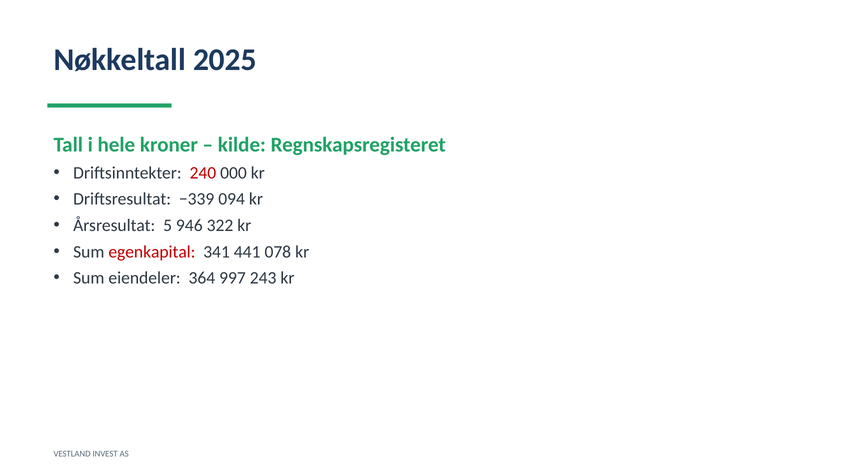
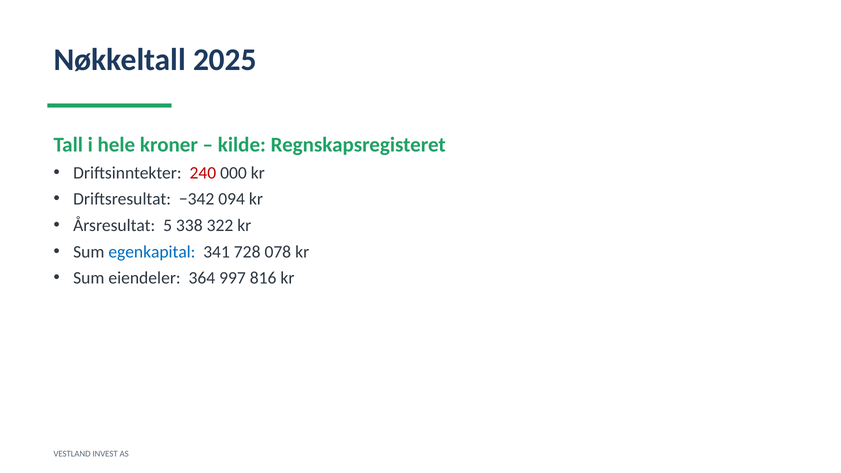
−339: −339 -> −342 (197, 199)
946: 946 -> 338 (189, 226)
egenkapital colour: red -> blue (152, 252)
441: 441 -> 728 (247, 252)
243: 243 -> 816 (263, 278)
